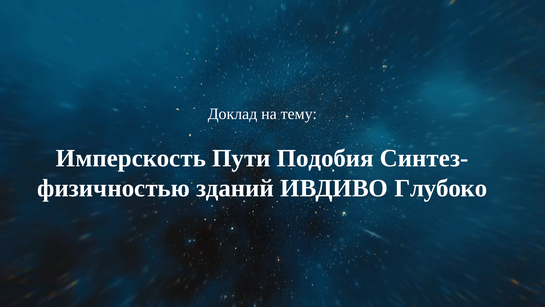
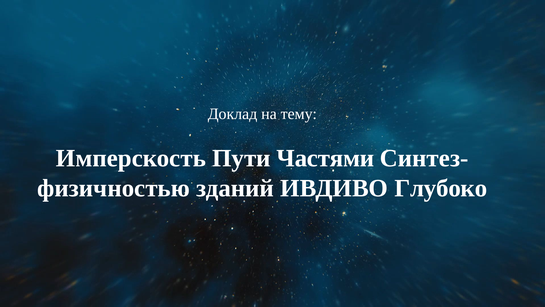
Подобия: Подобия -> Частями (325, 158)
